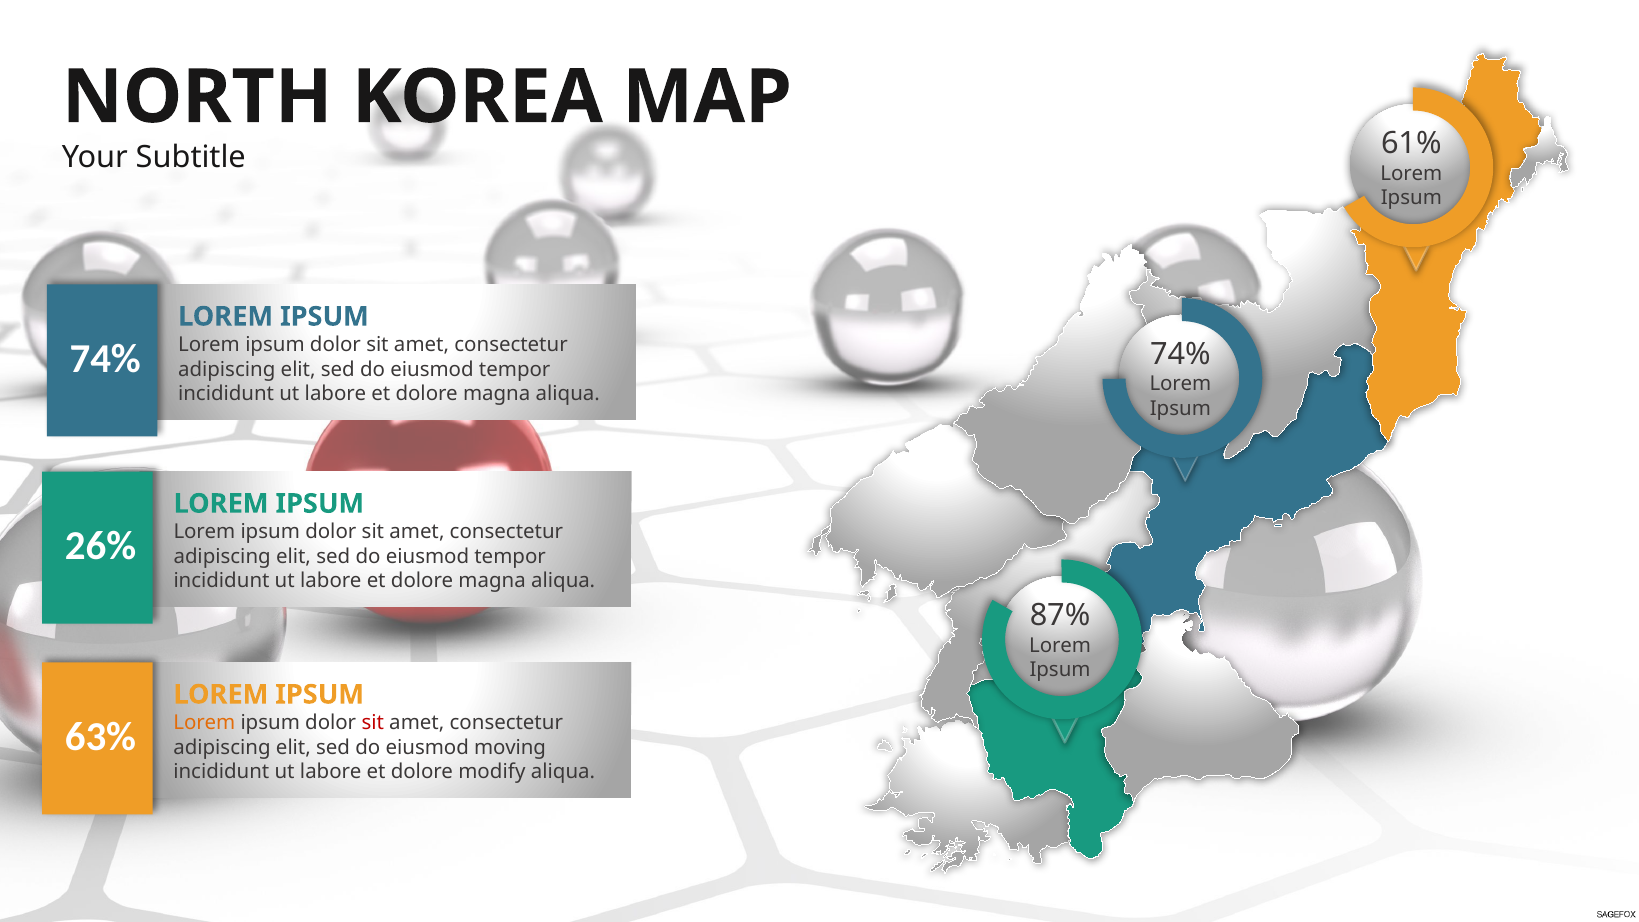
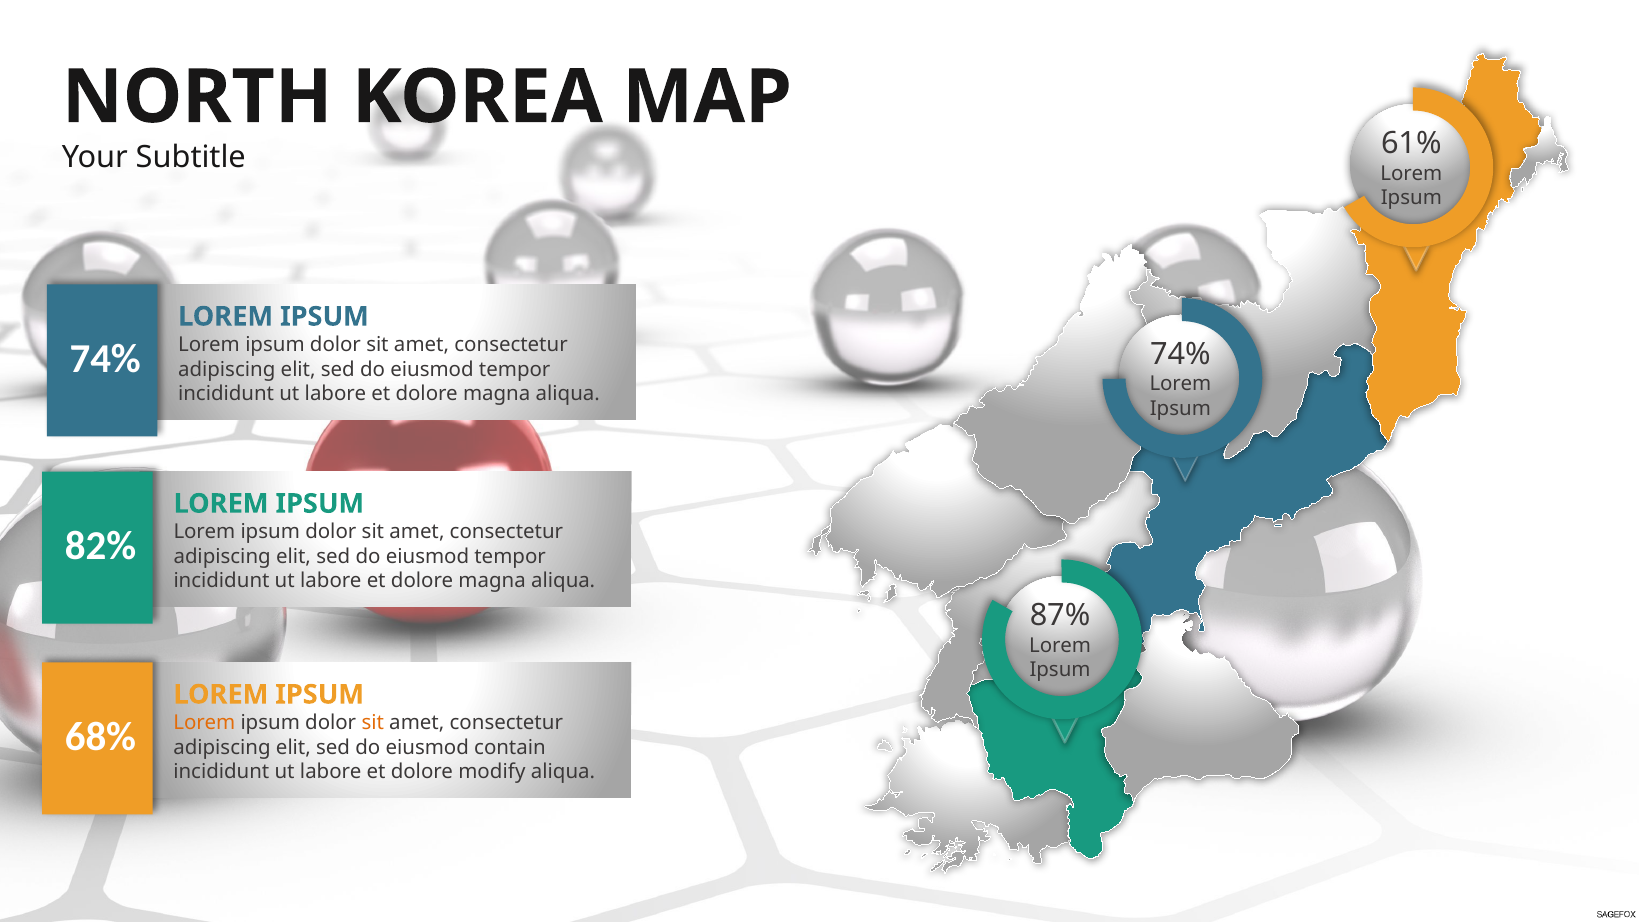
26%: 26% -> 82% (101, 546)
sit colour: red -> orange (373, 723)
63%: 63% -> 68% (100, 737)
moving: moving -> contain (510, 747)
